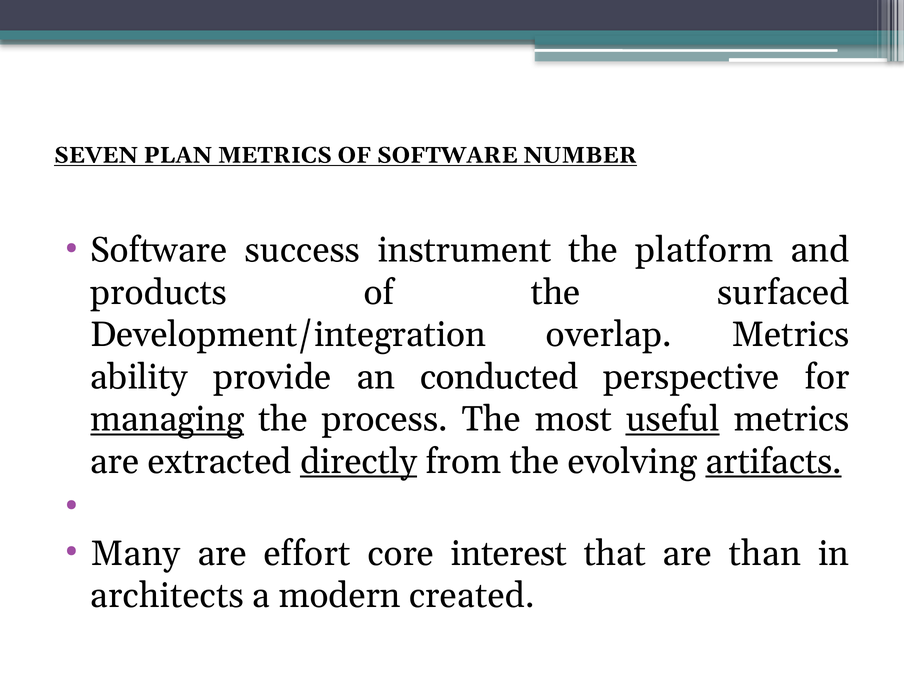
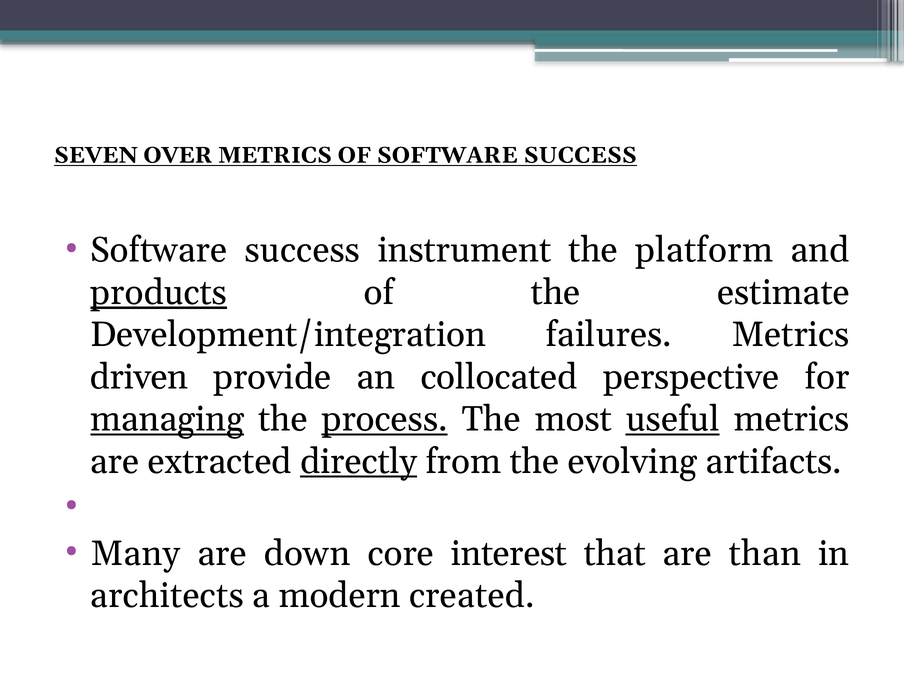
PLAN: PLAN -> OVER (178, 155)
OF SOFTWARE NUMBER: NUMBER -> SUCCESS (580, 155)
products underline: none -> present (159, 293)
surfaced: surfaced -> estimate (783, 293)
overlap: overlap -> failures (609, 335)
ability: ability -> driven (139, 377)
conducted: conducted -> collocated (499, 377)
process underline: none -> present (385, 419)
artifacts underline: present -> none (774, 461)
effort: effort -> down (307, 553)
